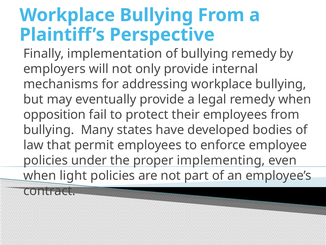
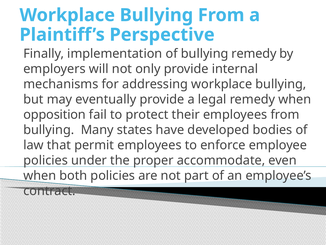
implementing: implementing -> accommodate (221, 160)
light: light -> both (73, 175)
